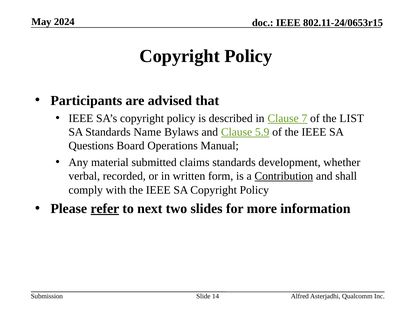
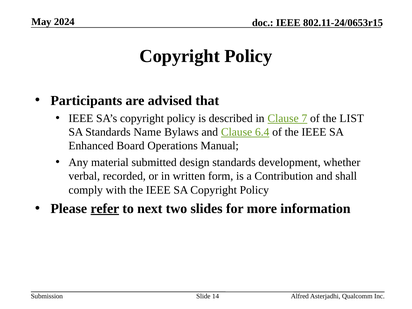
5.9: 5.9 -> 6.4 (262, 132)
Questions: Questions -> Enhanced (91, 146)
claims: claims -> design (195, 162)
Contribution underline: present -> none (284, 176)
